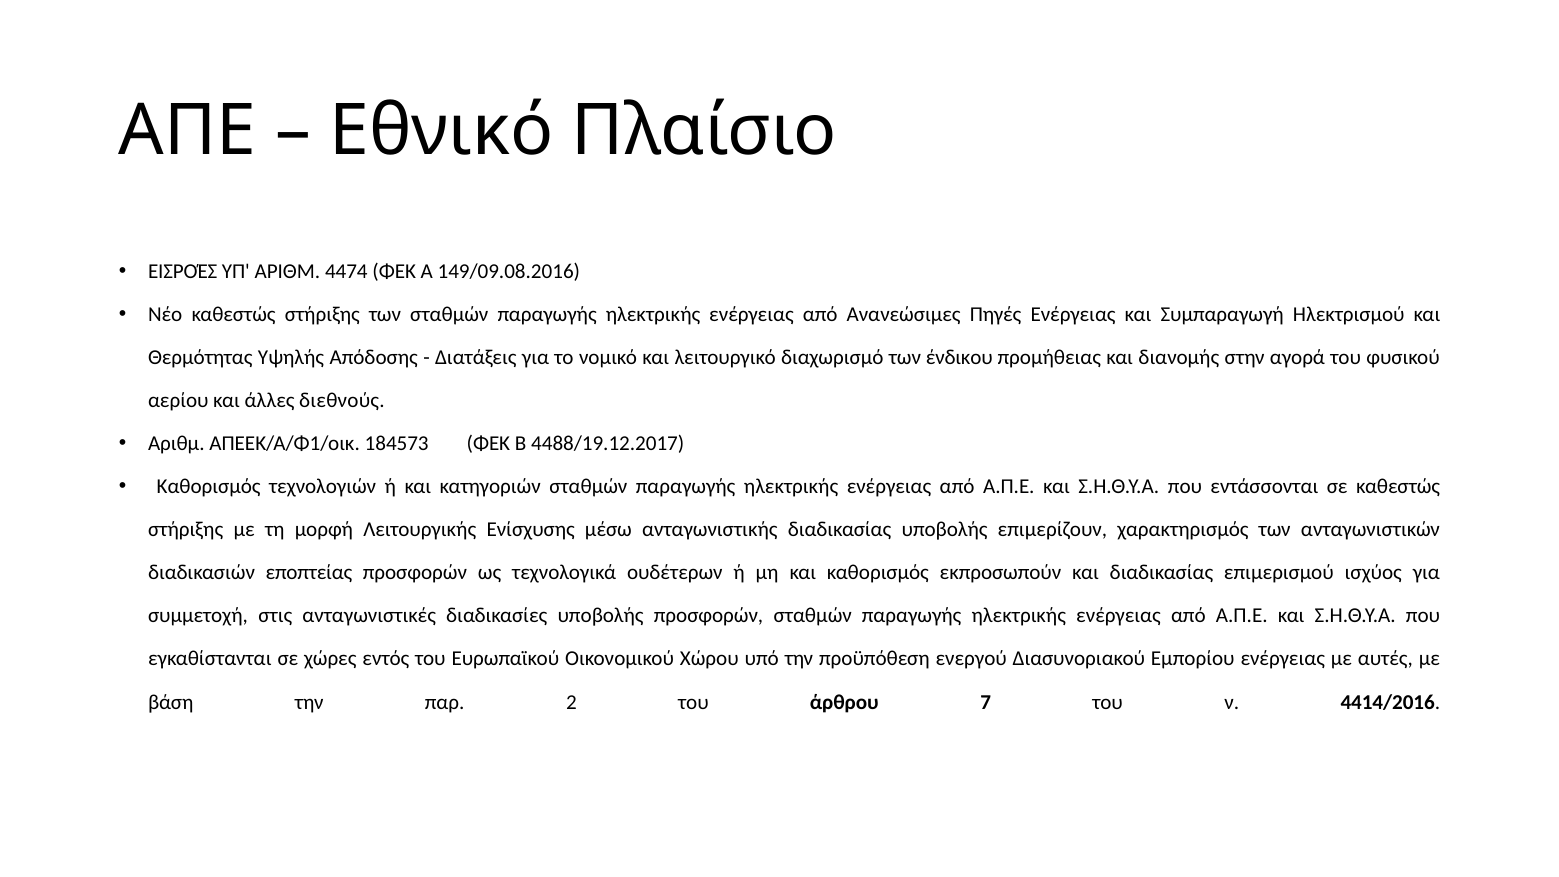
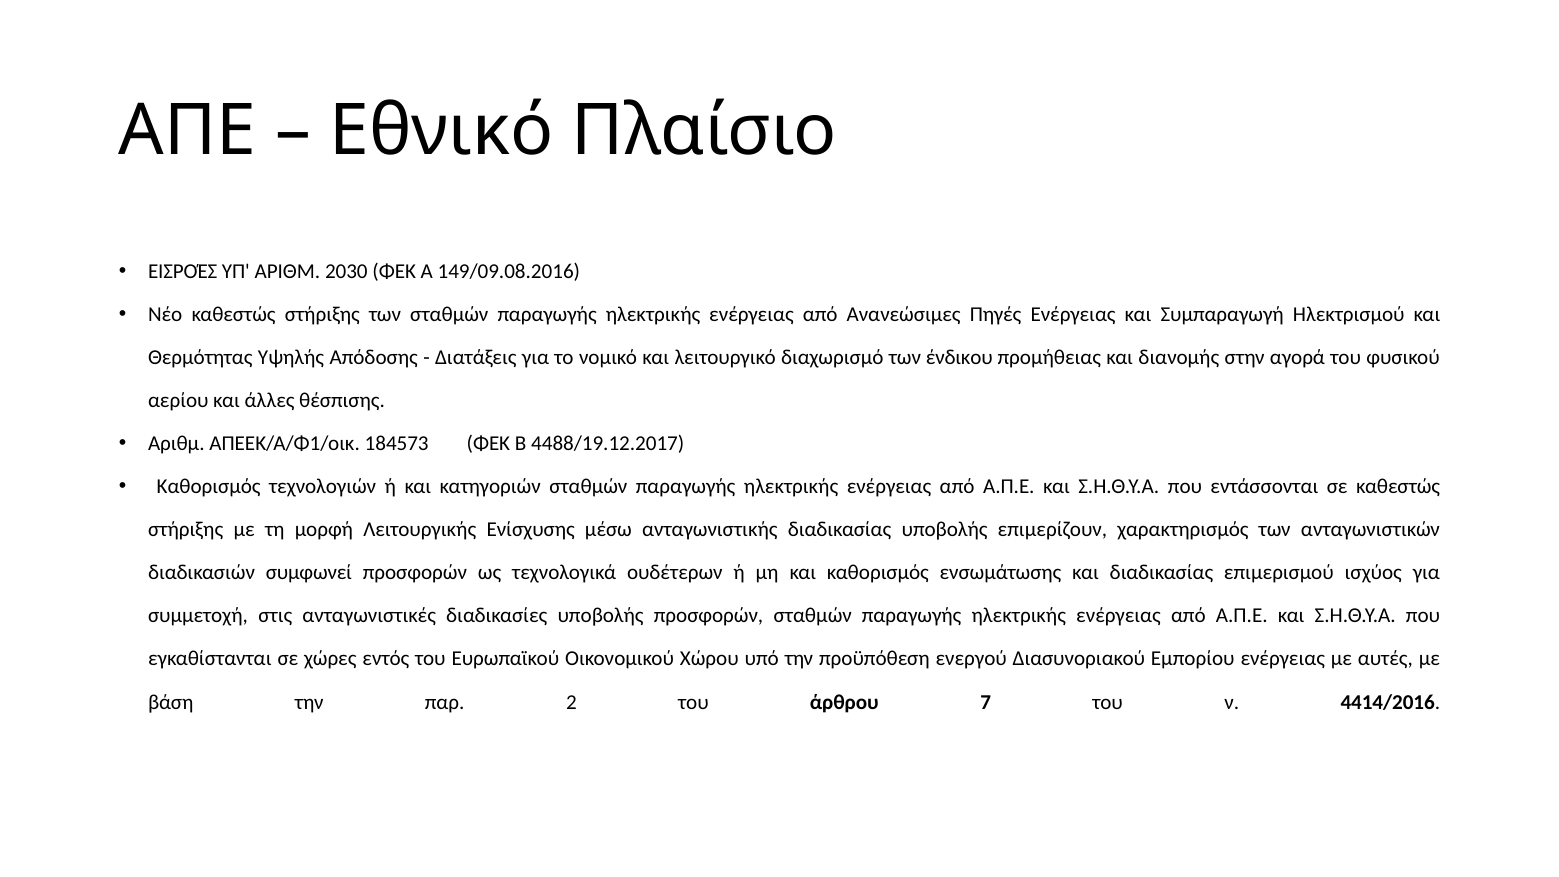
4474: 4474 -> 2030 (346, 271)
διεθνούς: διεθνούς -> θέσπισης (342, 400)
εποπτείας: εποπτείας -> συμφωνεί (309, 573)
εκπροσωπούν: εκπροσωπούν -> ενσωμάτωσης (1001, 573)
